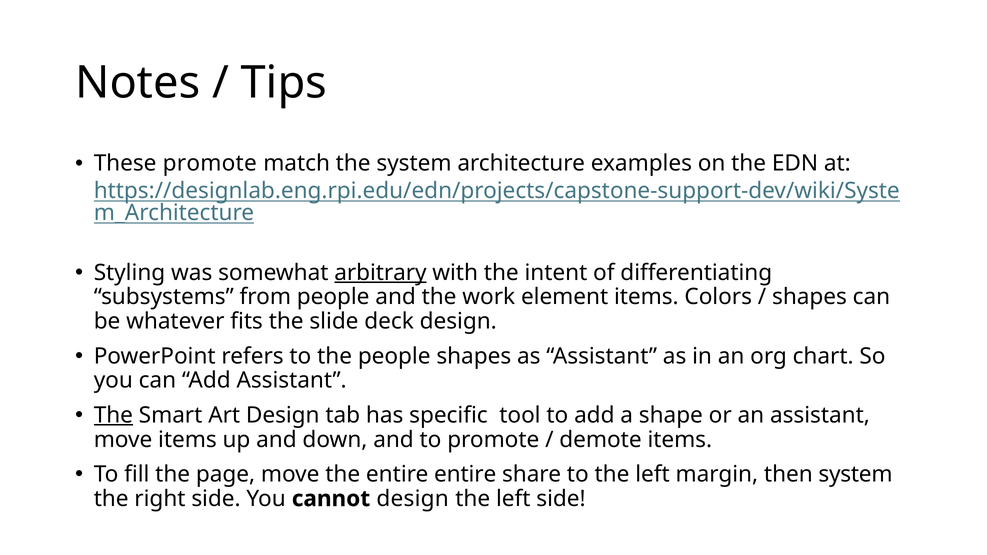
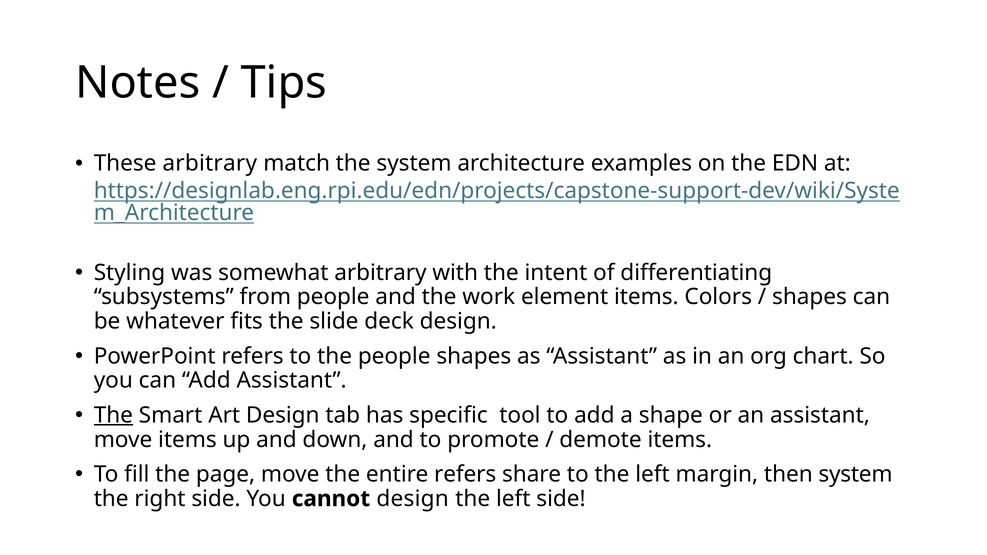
These promote: promote -> arbitrary (210, 164)
arbitrary underline: present -> none (380, 273)
entire entire: entire -> refers (465, 474)
